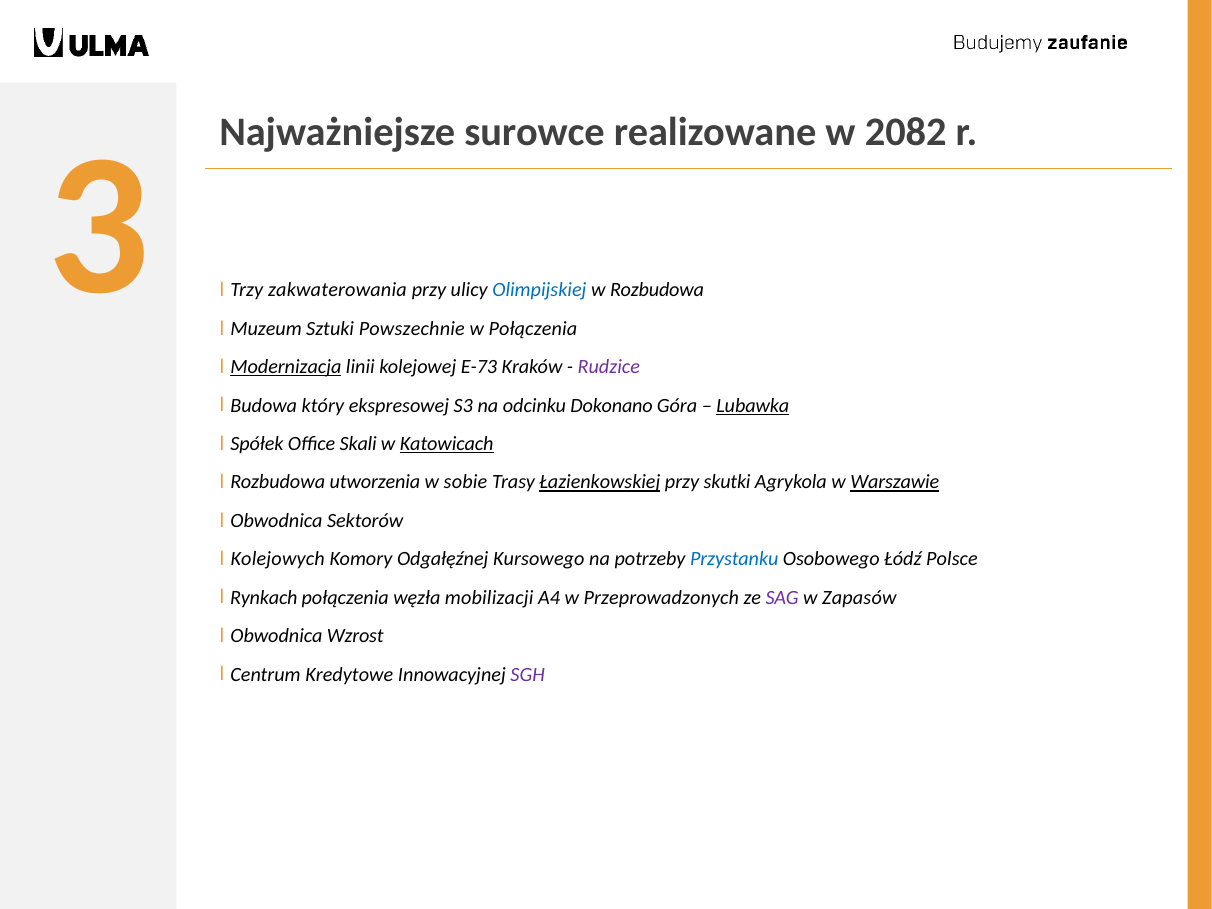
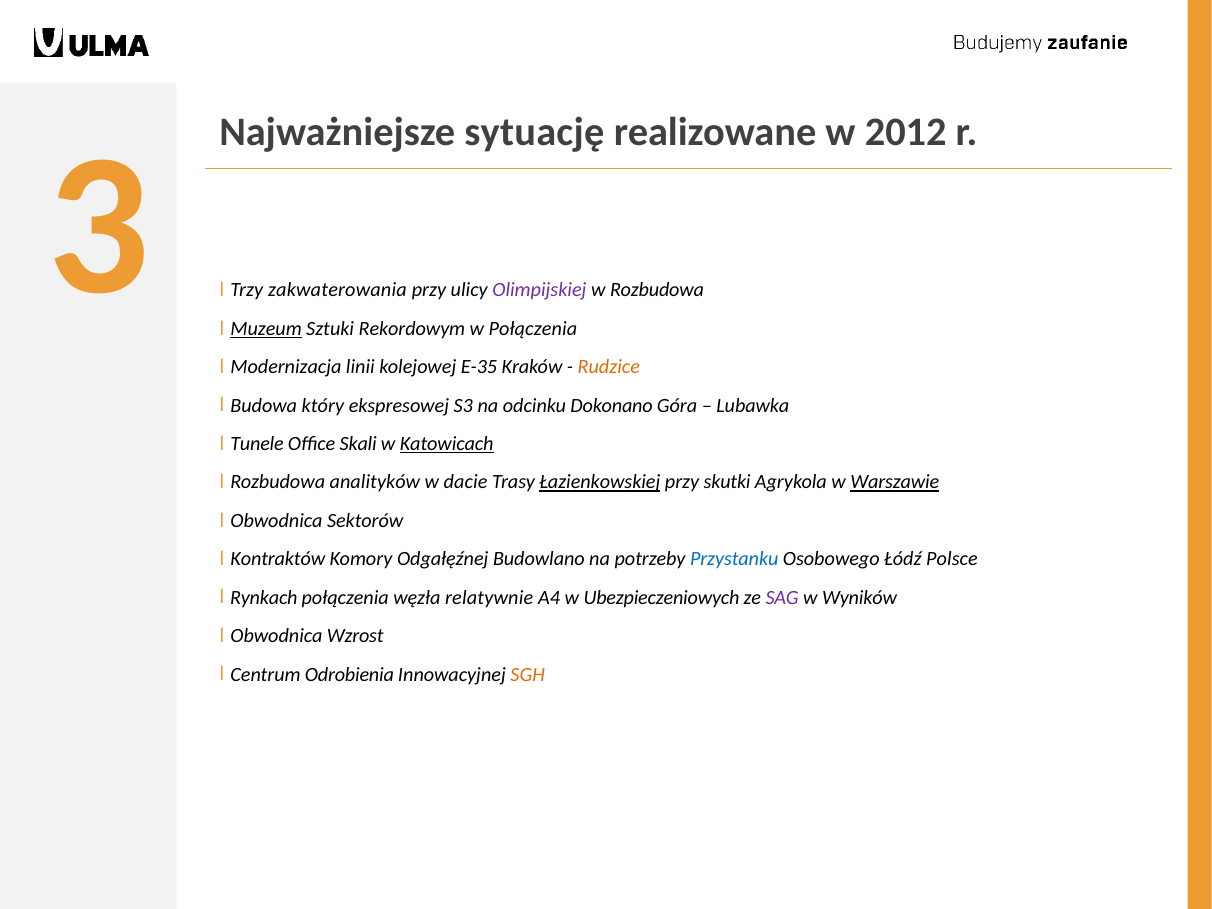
surowce: surowce -> sytuację (534, 132)
2082: 2082 -> 2012 (906, 132)
Olimpijskiej colour: blue -> purple (539, 290)
Muzeum underline: none -> present (266, 329)
Powszechnie: Powszechnie -> Rekordowym (412, 329)
Modernizacja underline: present -> none (286, 367)
E-73: E-73 -> E-35 (479, 367)
Rudzice colour: purple -> orange (609, 367)
Lubawka underline: present -> none (753, 405)
Spółek: Spółek -> Tunele (257, 444)
utworzenia: utworzenia -> analityków (375, 482)
sobie: sobie -> dacie (466, 482)
Kolejowych: Kolejowych -> Kontraktów (278, 559)
Kursowego: Kursowego -> Budowlano (539, 559)
mobilizacji: mobilizacji -> relatywnie (489, 598)
Przeprowadzonych: Przeprowadzonych -> Ubezpieczeniowych (661, 598)
Zapasów: Zapasów -> Wyników (859, 598)
Kredytowe: Kredytowe -> Odrobienia (349, 674)
SGH colour: purple -> orange (528, 674)
